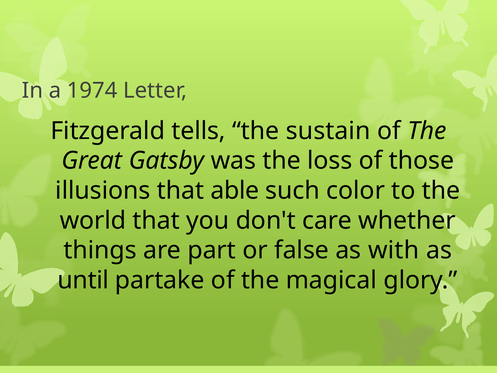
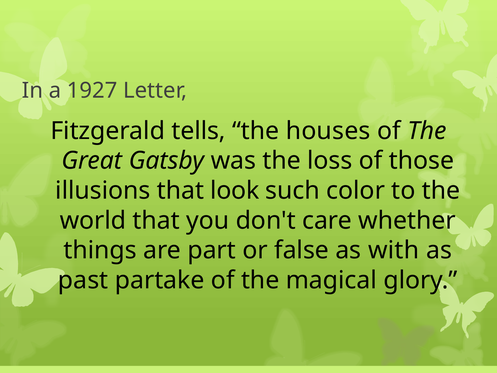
1974: 1974 -> 1927 (92, 91)
sustain: sustain -> houses (328, 131)
able: able -> look (235, 191)
until: until -> past (83, 280)
